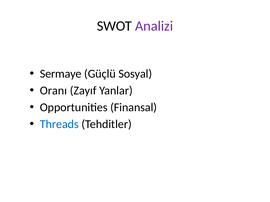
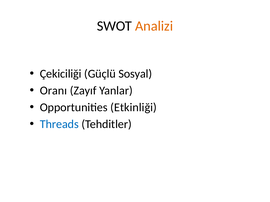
Analizi colour: purple -> orange (154, 26)
Sermaye: Sermaye -> Çekiciliği (61, 74)
Finansal: Finansal -> Etkinliği (134, 108)
